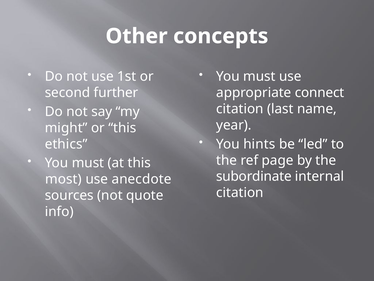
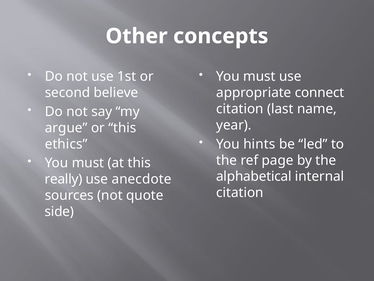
further: further -> believe (116, 93)
might: might -> argue (66, 128)
subordinate: subordinate -> alphabetical (254, 176)
most: most -> really (64, 179)
info: info -> side (59, 211)
